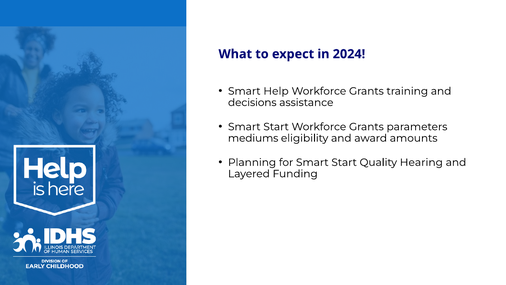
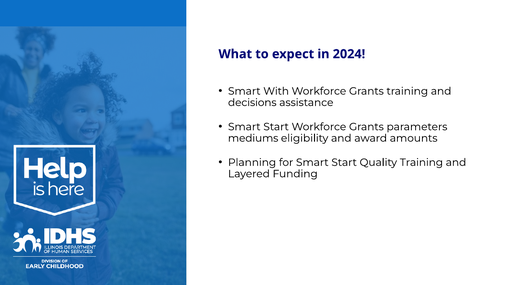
Help: Help -> With (276, 91)
Quality Hearing: Hearing -> Training (421, 162)
